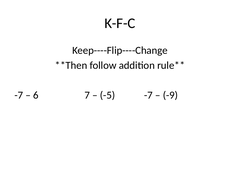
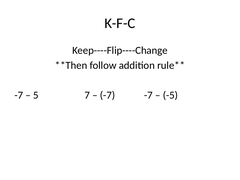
6: 6 -> 5 (36, 95)
-5: -5 -> -7 (108, 95)
-9: -9 -> -5 (170, 95)
